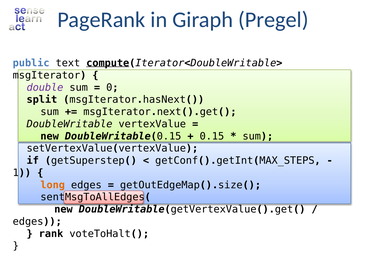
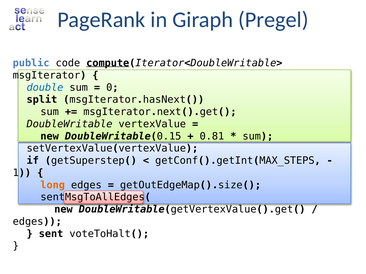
text: text -> code (68, 63)
double colour: purple -> blue (45, 88)
0.15: 0.15 -> 0.81 (212, 136)
rank: rank -> sent (51, 234)
